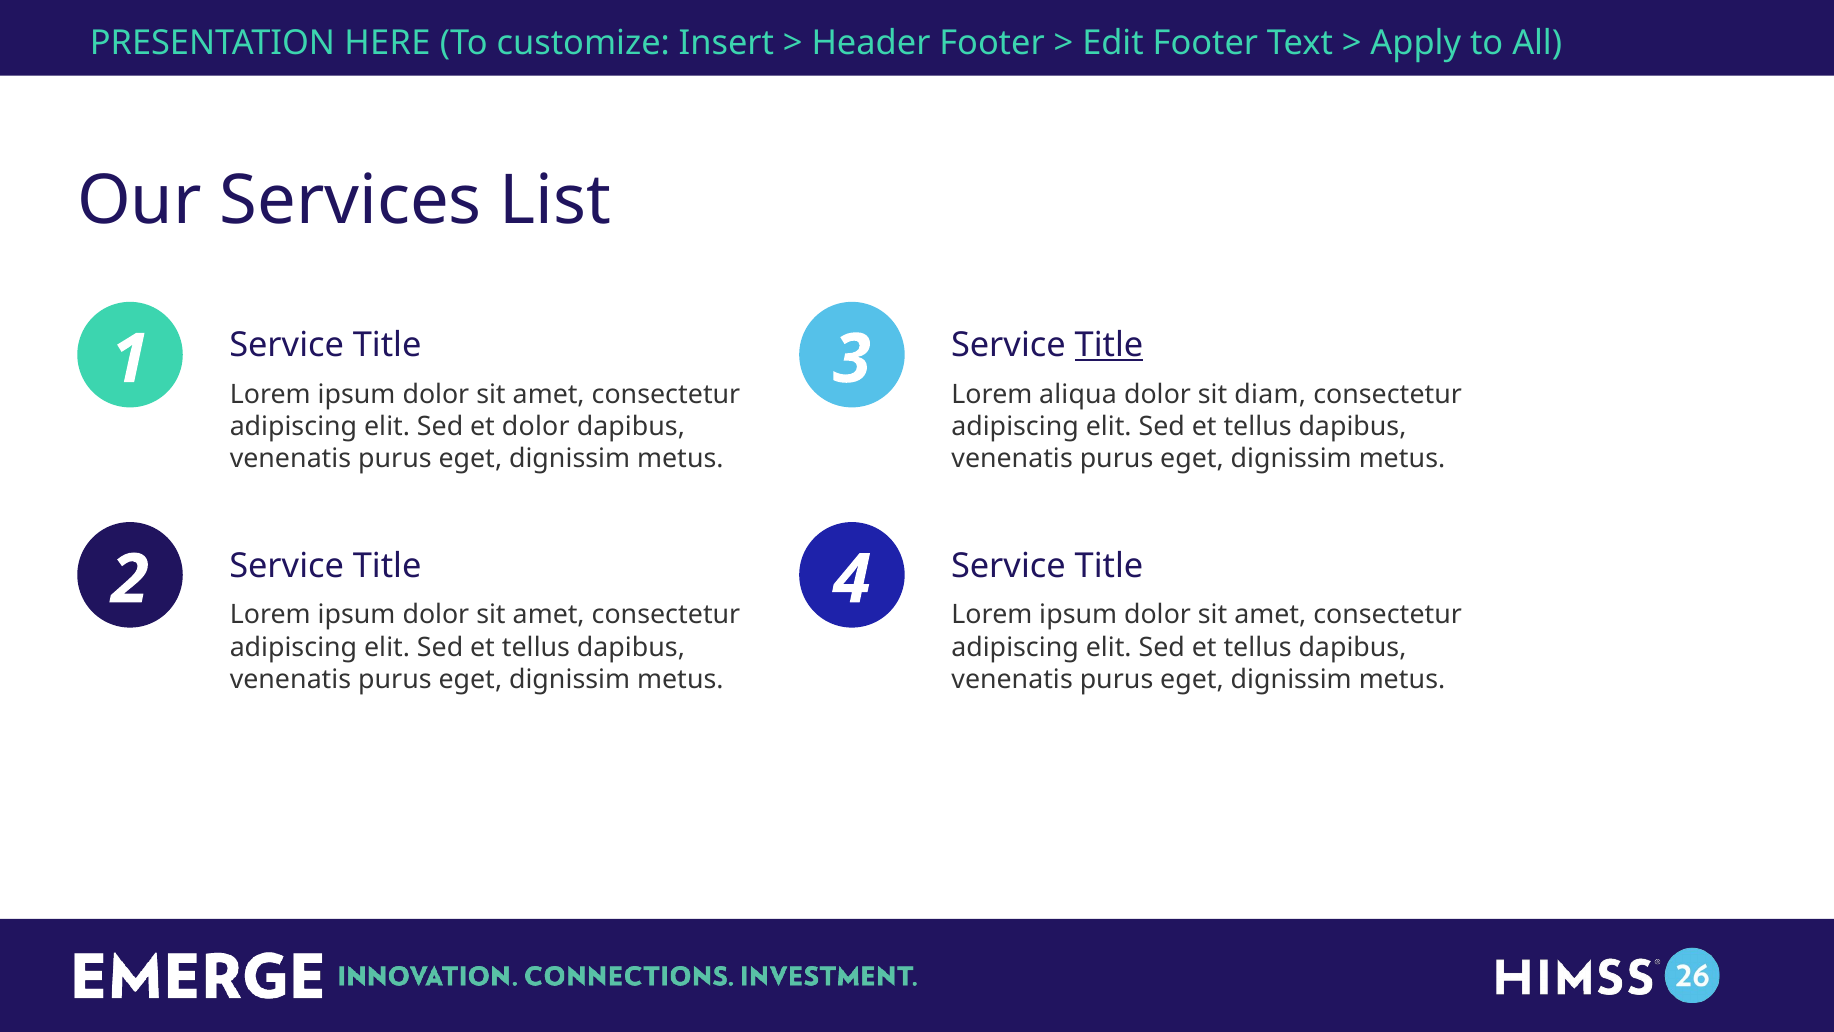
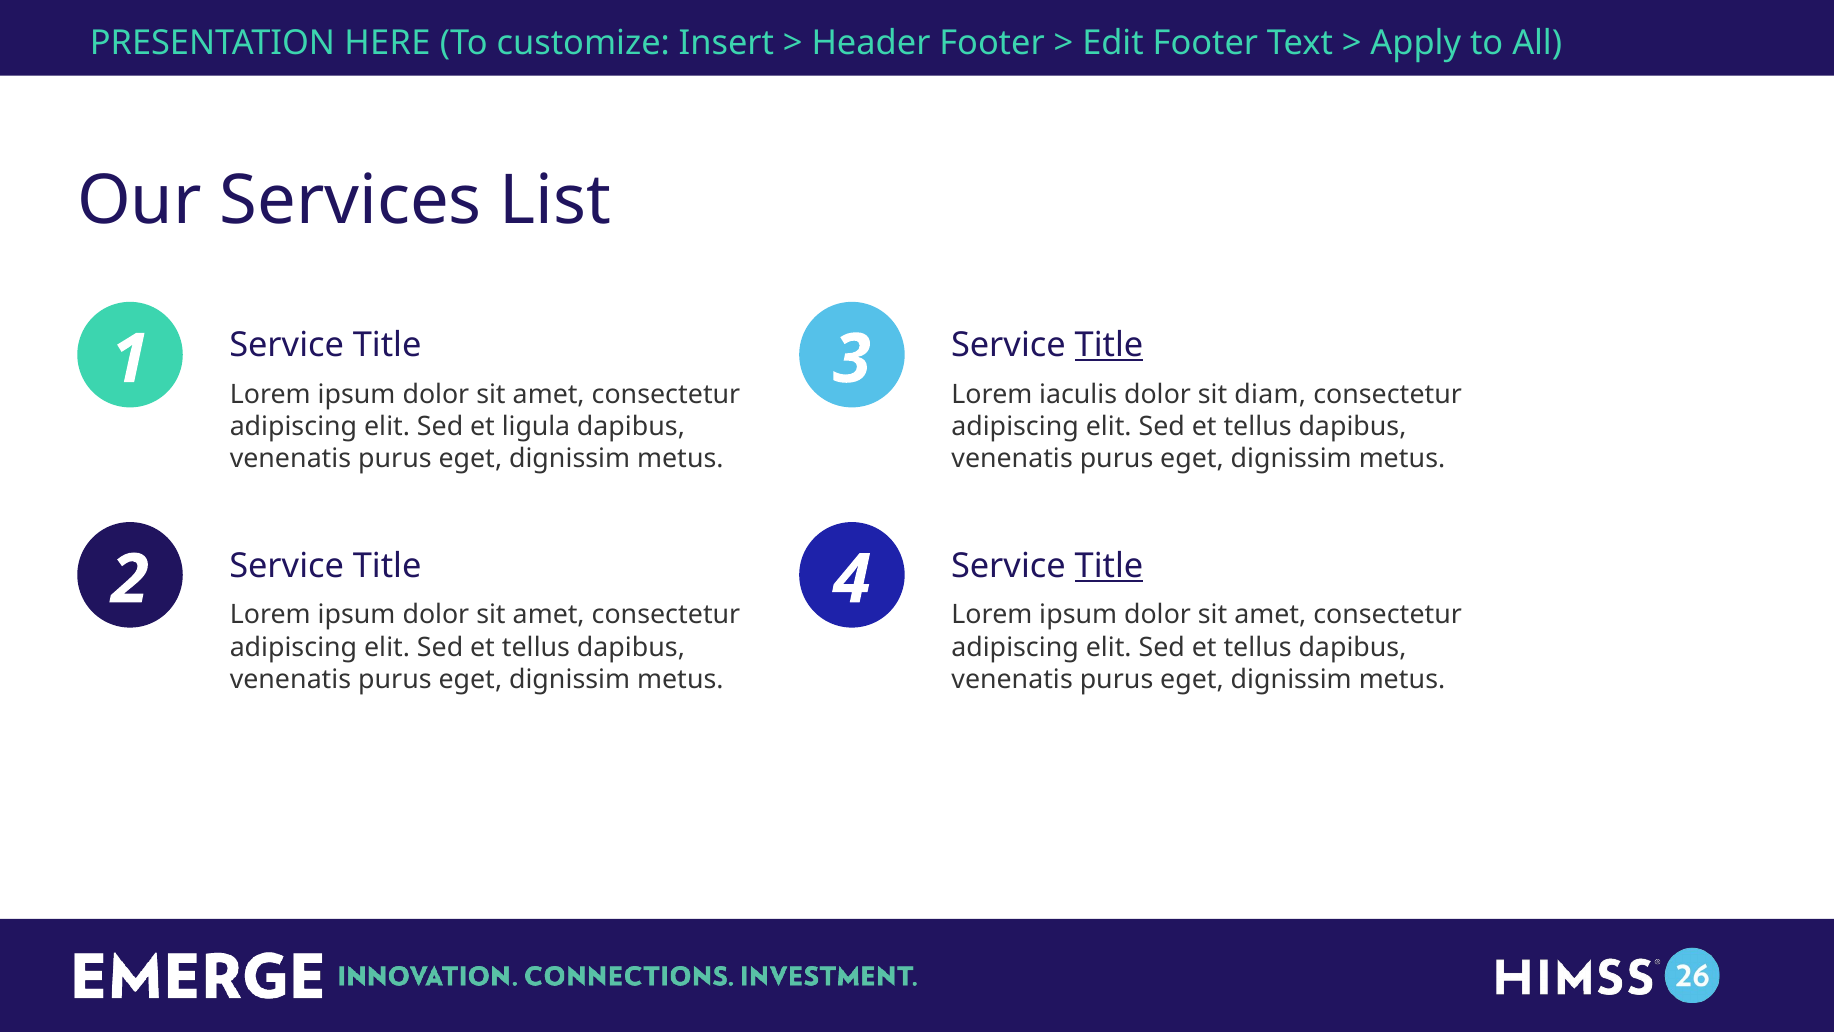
aliqua: aliqua -> iaculis (1078, 394)
et dolor: dolor -> ligula (536, 426)
Title underline: none -> present (1109, 566)
